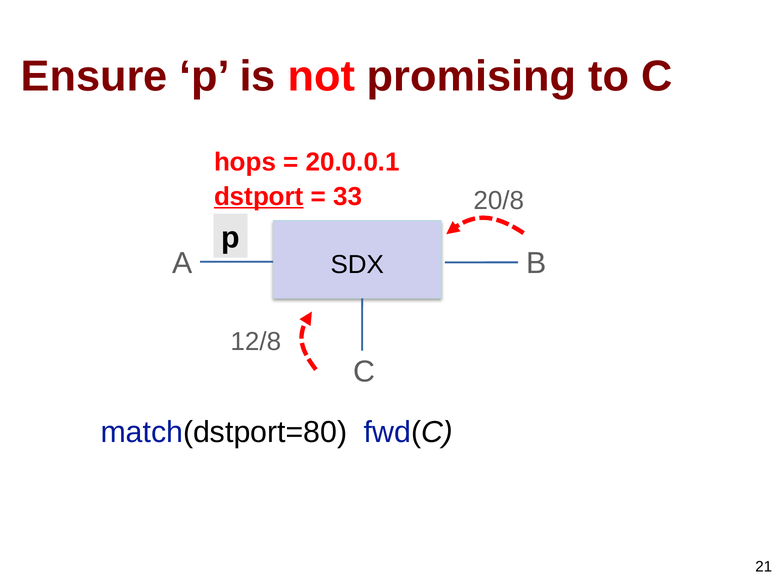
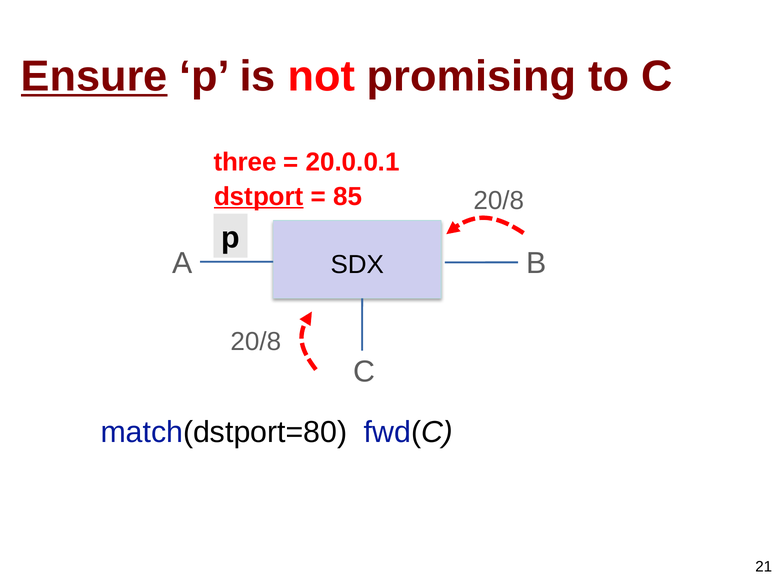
Ensure underline: none -> present (94, 77)
hops: hops -> three (245, 162)
33: 33 -> 85 (348, 196)
12/8: 12/8 -> 20/8 (256, 342)
